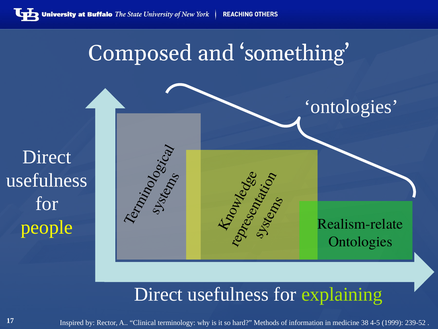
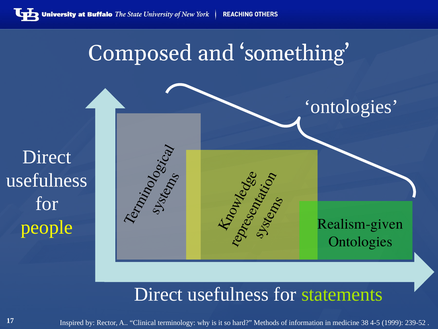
Realism-relate: Realism-relate -> Realism-given (360, 224)
explaining: explaining -> statements (342, 294)
